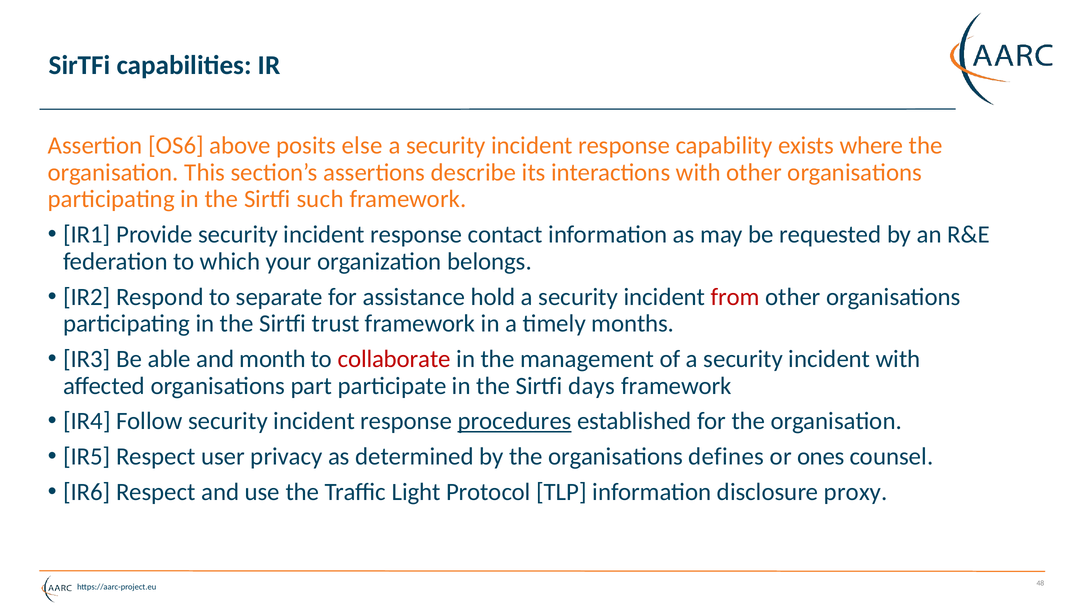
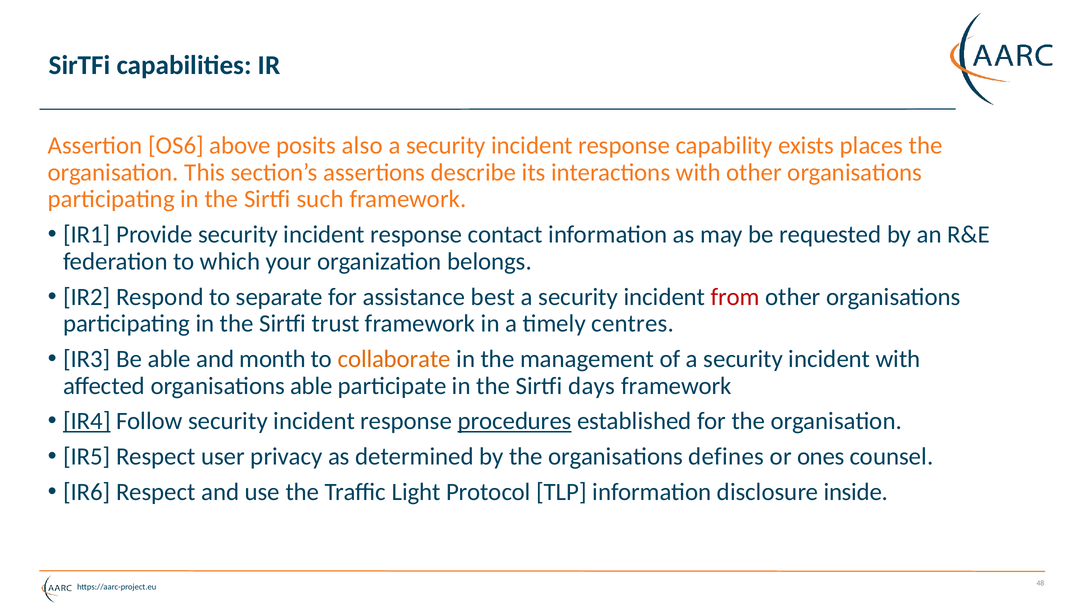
else: else -> also (362, 146)
where: where -> places (871, 146)
hold: hold -> best (493, 297)
months: months -> centres (633, 324)
collaborate colour: red -> orange (394, 359)
organisations part: part -> able (311, 386)
IR4 underline: none -> present (87, 421)
proxy: proxy -> inside (856, 492)
